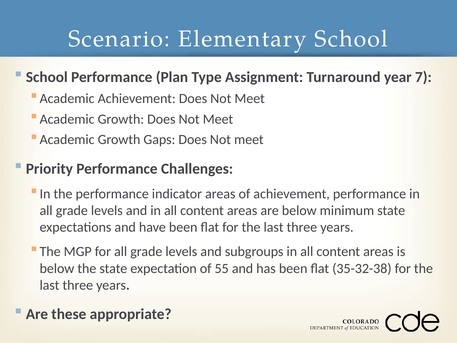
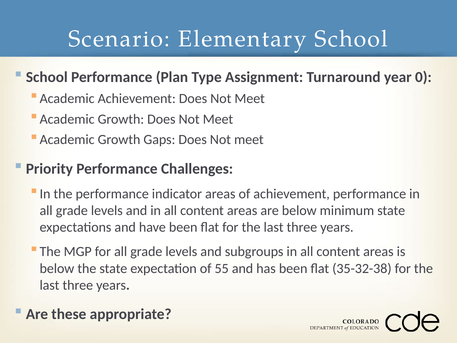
7: 7 -> 0 (423, 77)
